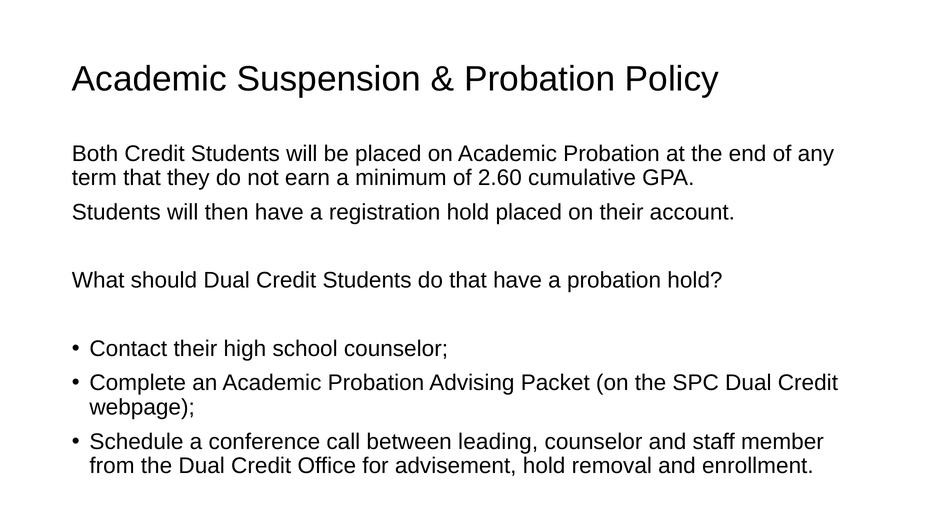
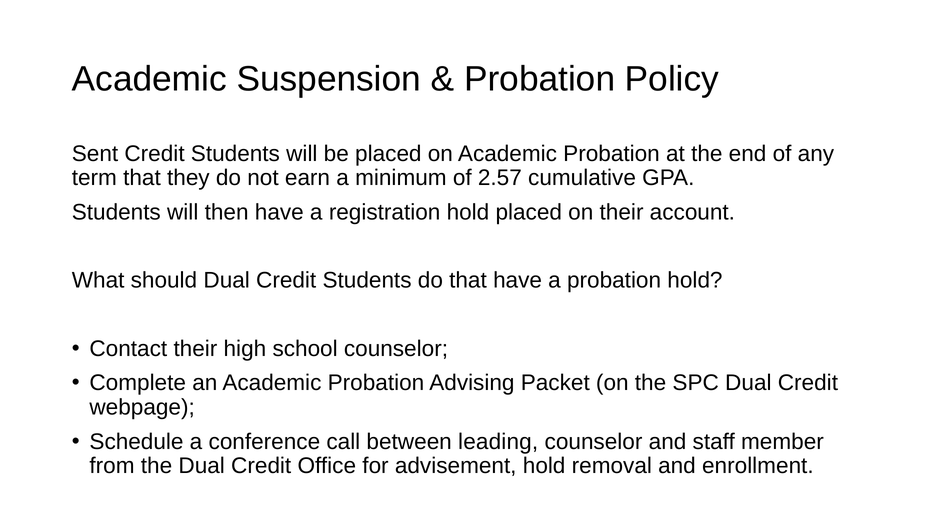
Both: Both -> Sent (95, 154)
2.60: 2.60 -> 2.57 (500, 178)
